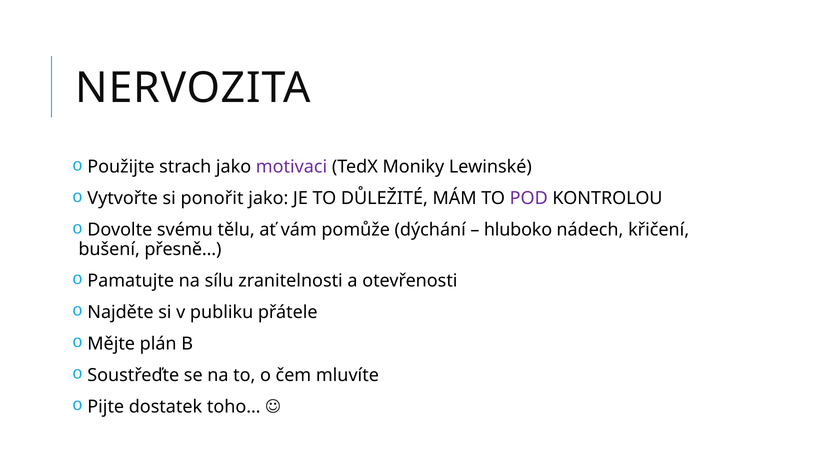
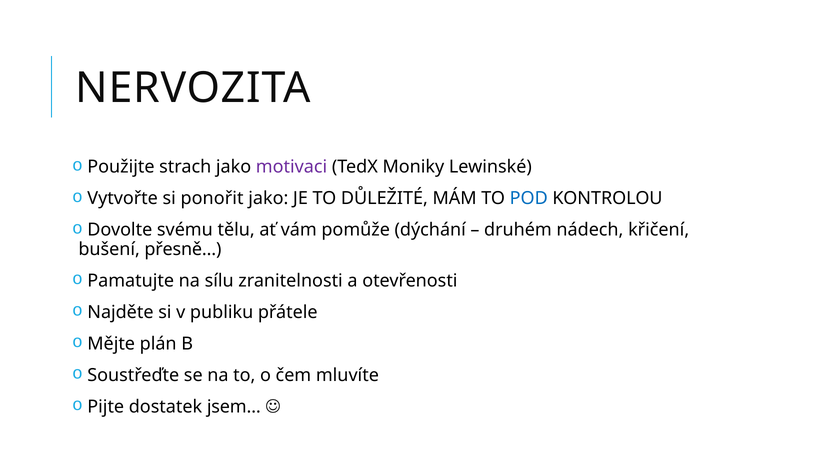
POD colour: purple -> blue (529, 198)
hluboko: hluboko -> druhém (518, 230)
toho…: toho… -> jsem… (234, 407)
